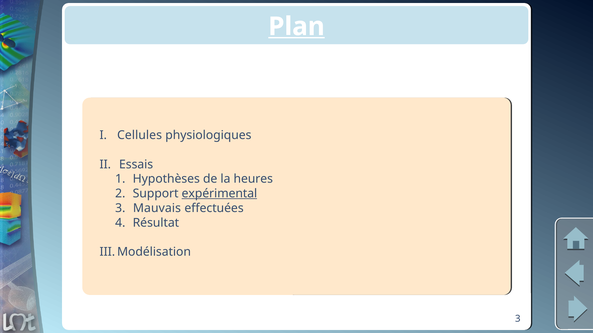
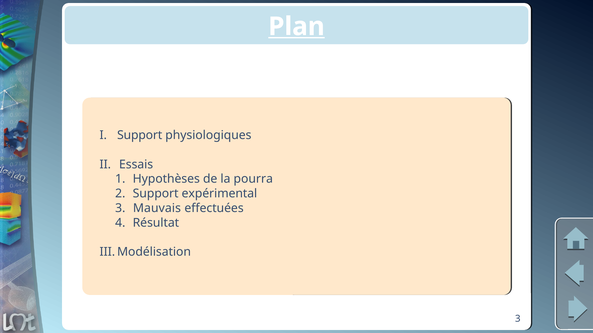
Cellules: Cellules -> Support (140, 135)
heures: heures -> pourra (253, 179)
expérimental underline: present -> none (219, 194)
